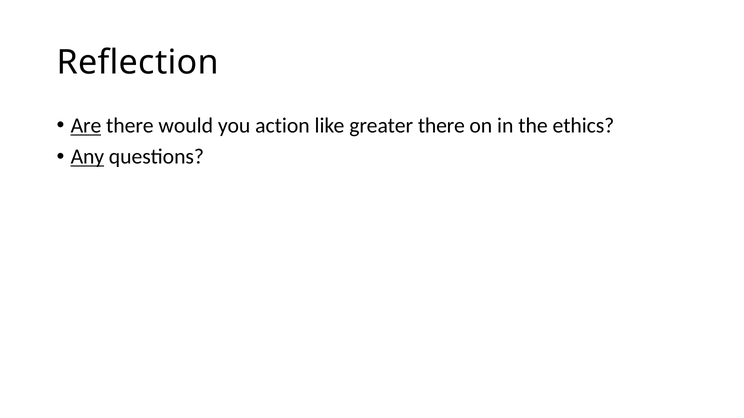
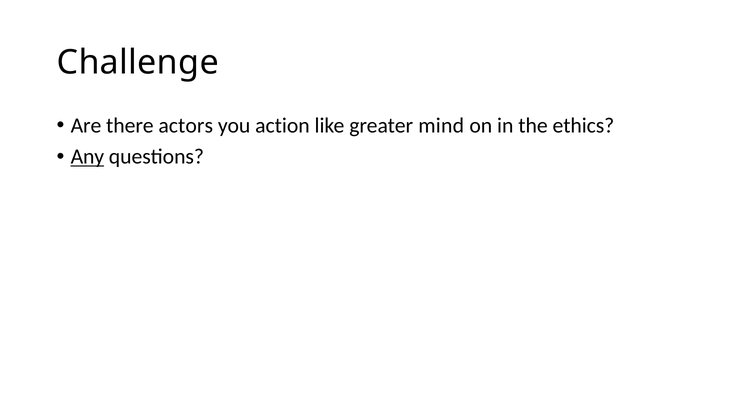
Reflection: Reflection -> Challenge (138, 62)
Are underline: present -> none (86, 126)
would: would -> actors (186, 126)
greater there: there -> mind (441, 126)
